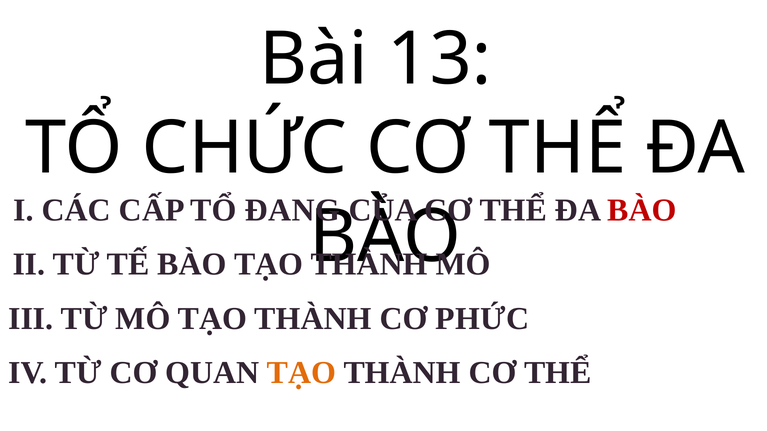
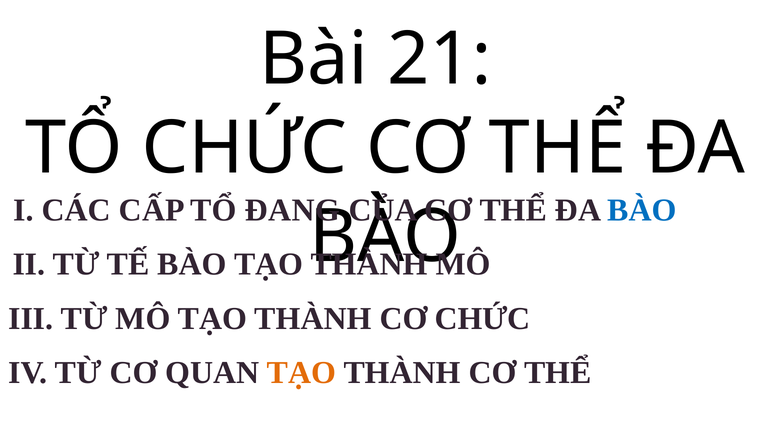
13: 13 -> 21 (439, 59)
BÀO colour: red -> blue (642, 210)
CƠ PHỨC: PHỨC -> CHỨC (483, 319)
